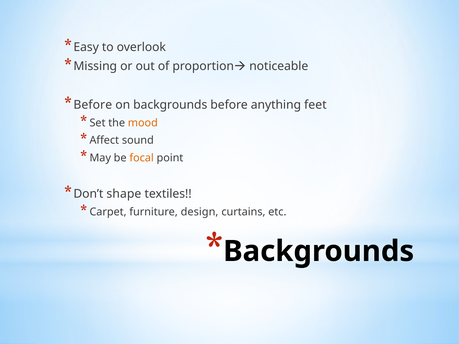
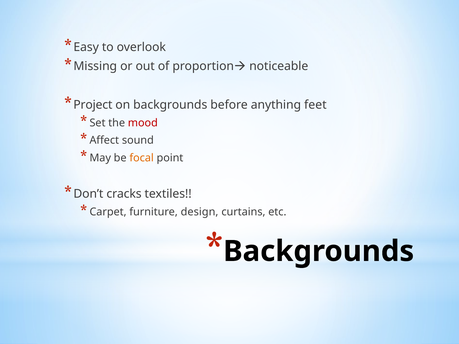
Before: Before -> Project (93, 105)
mood colour: orange -> red (143, 123)
shape: shape -> cracks (124, 194)
